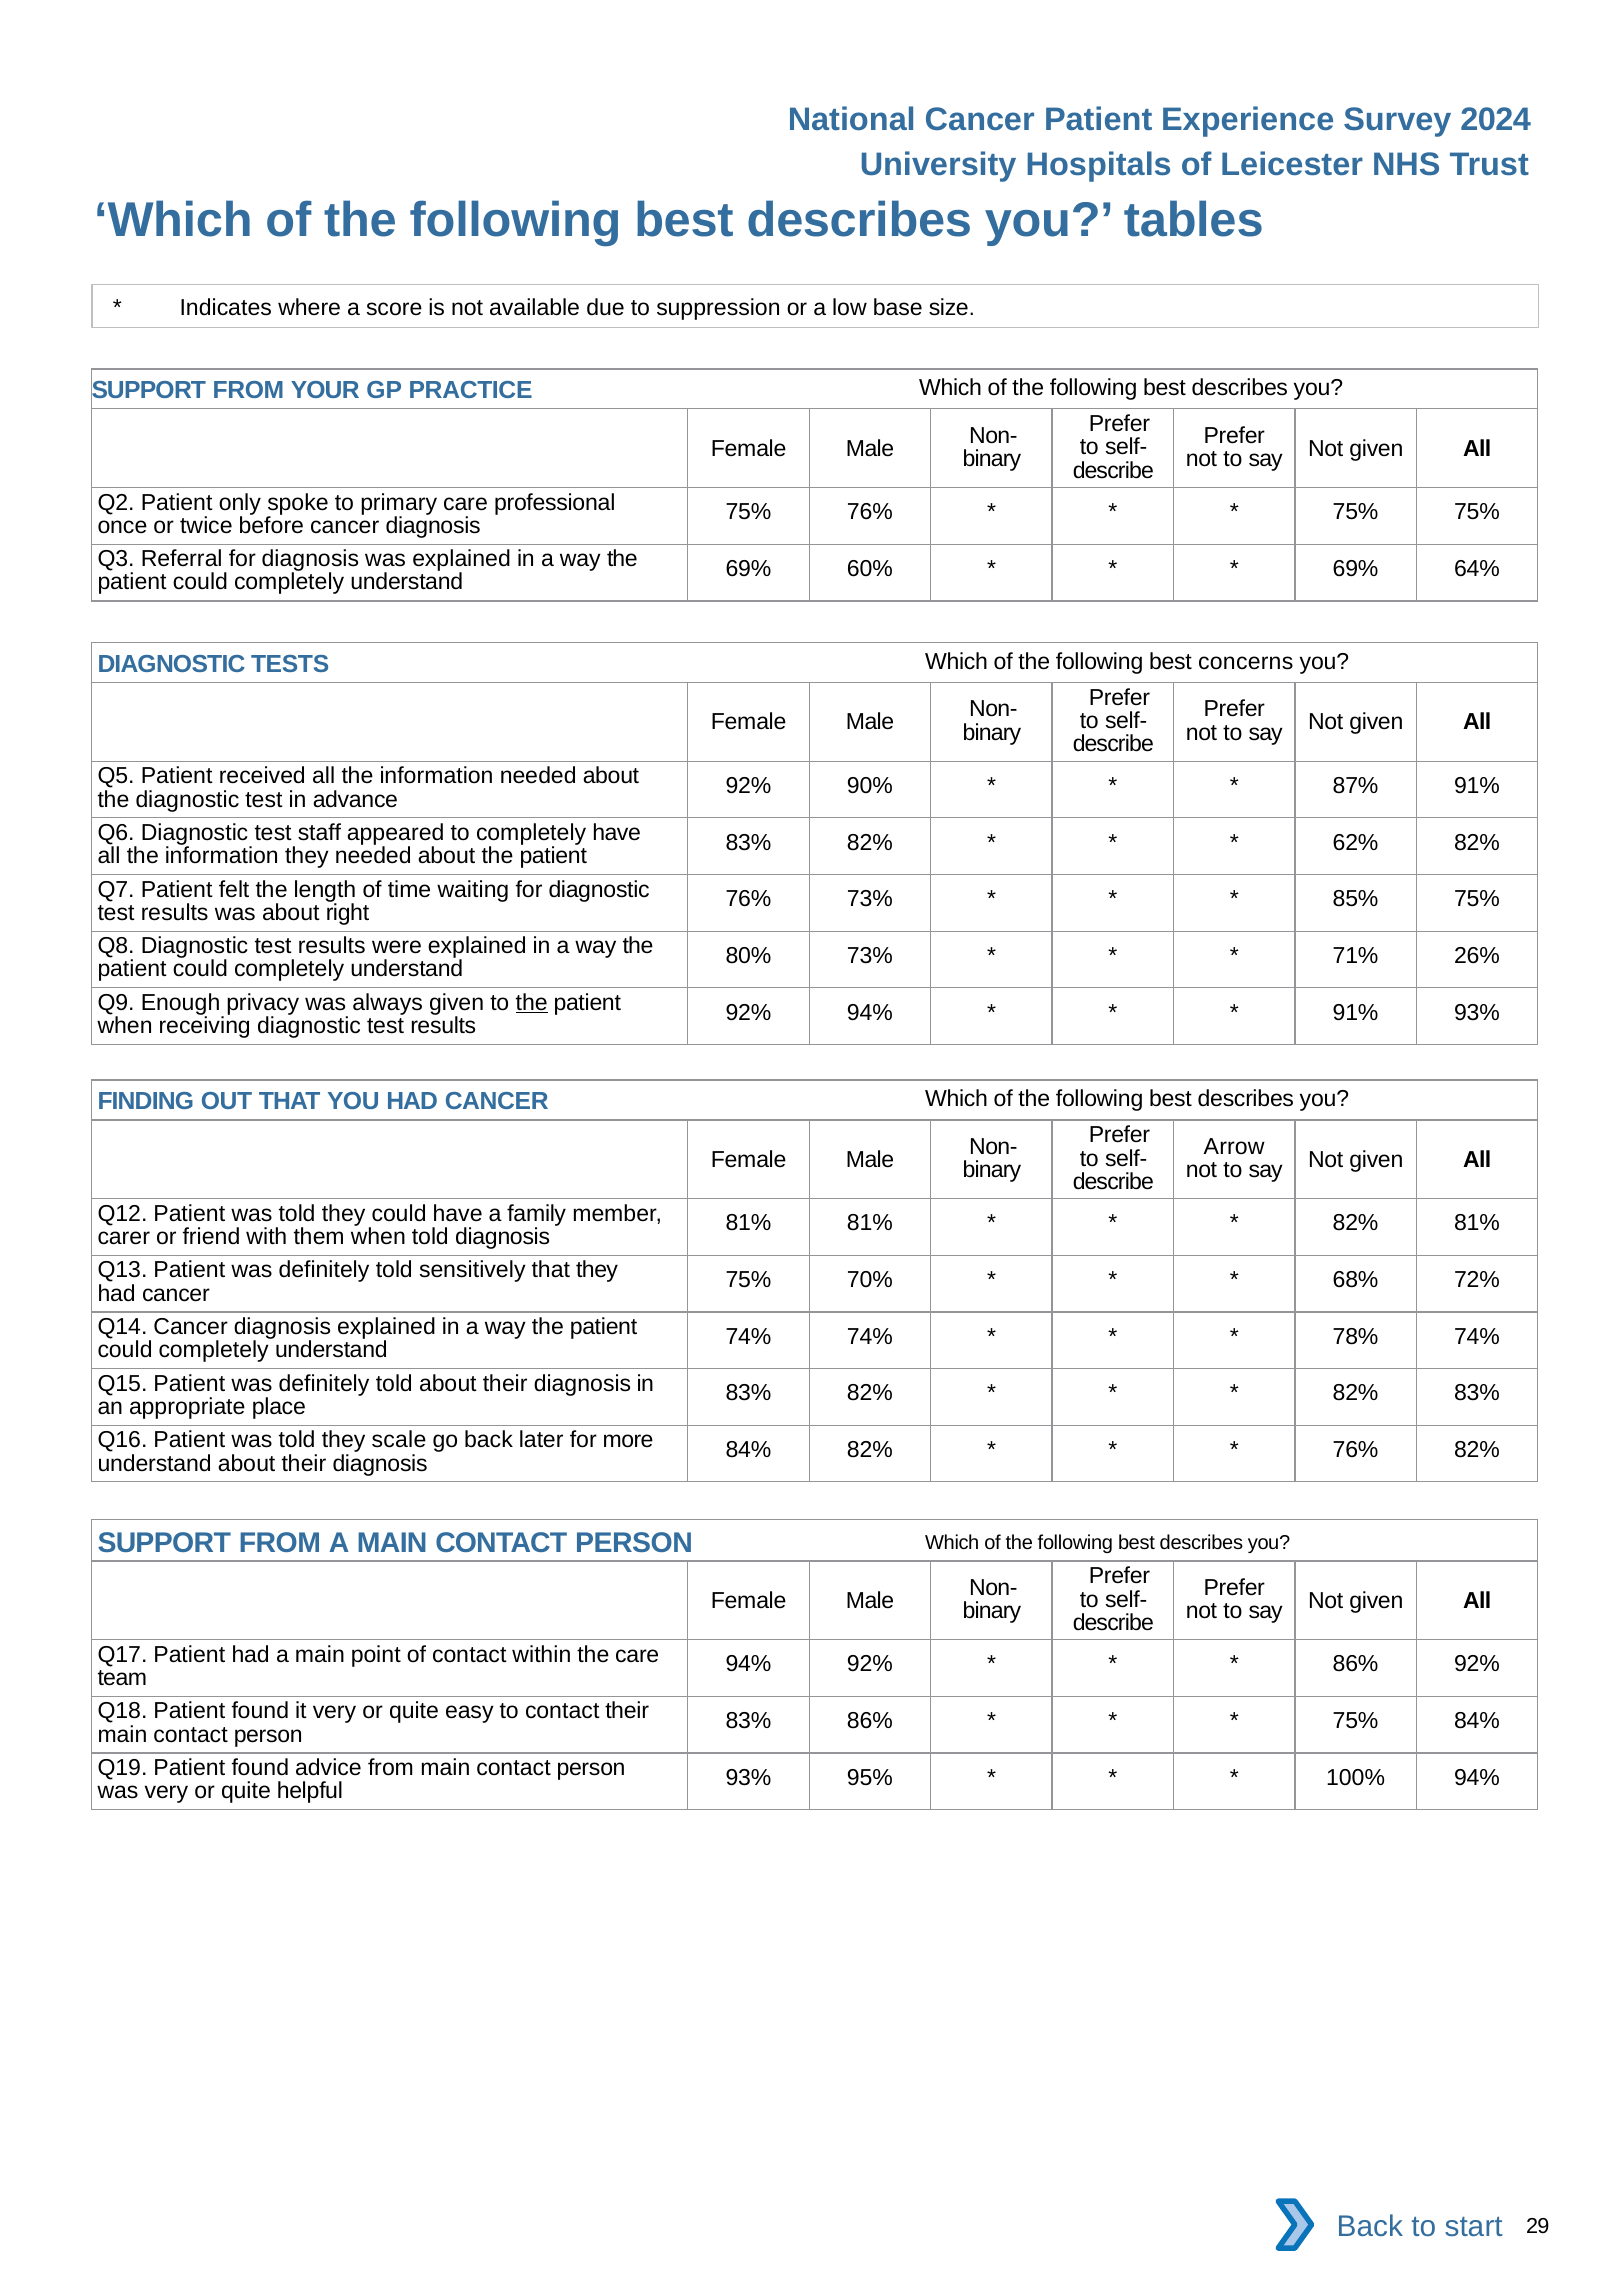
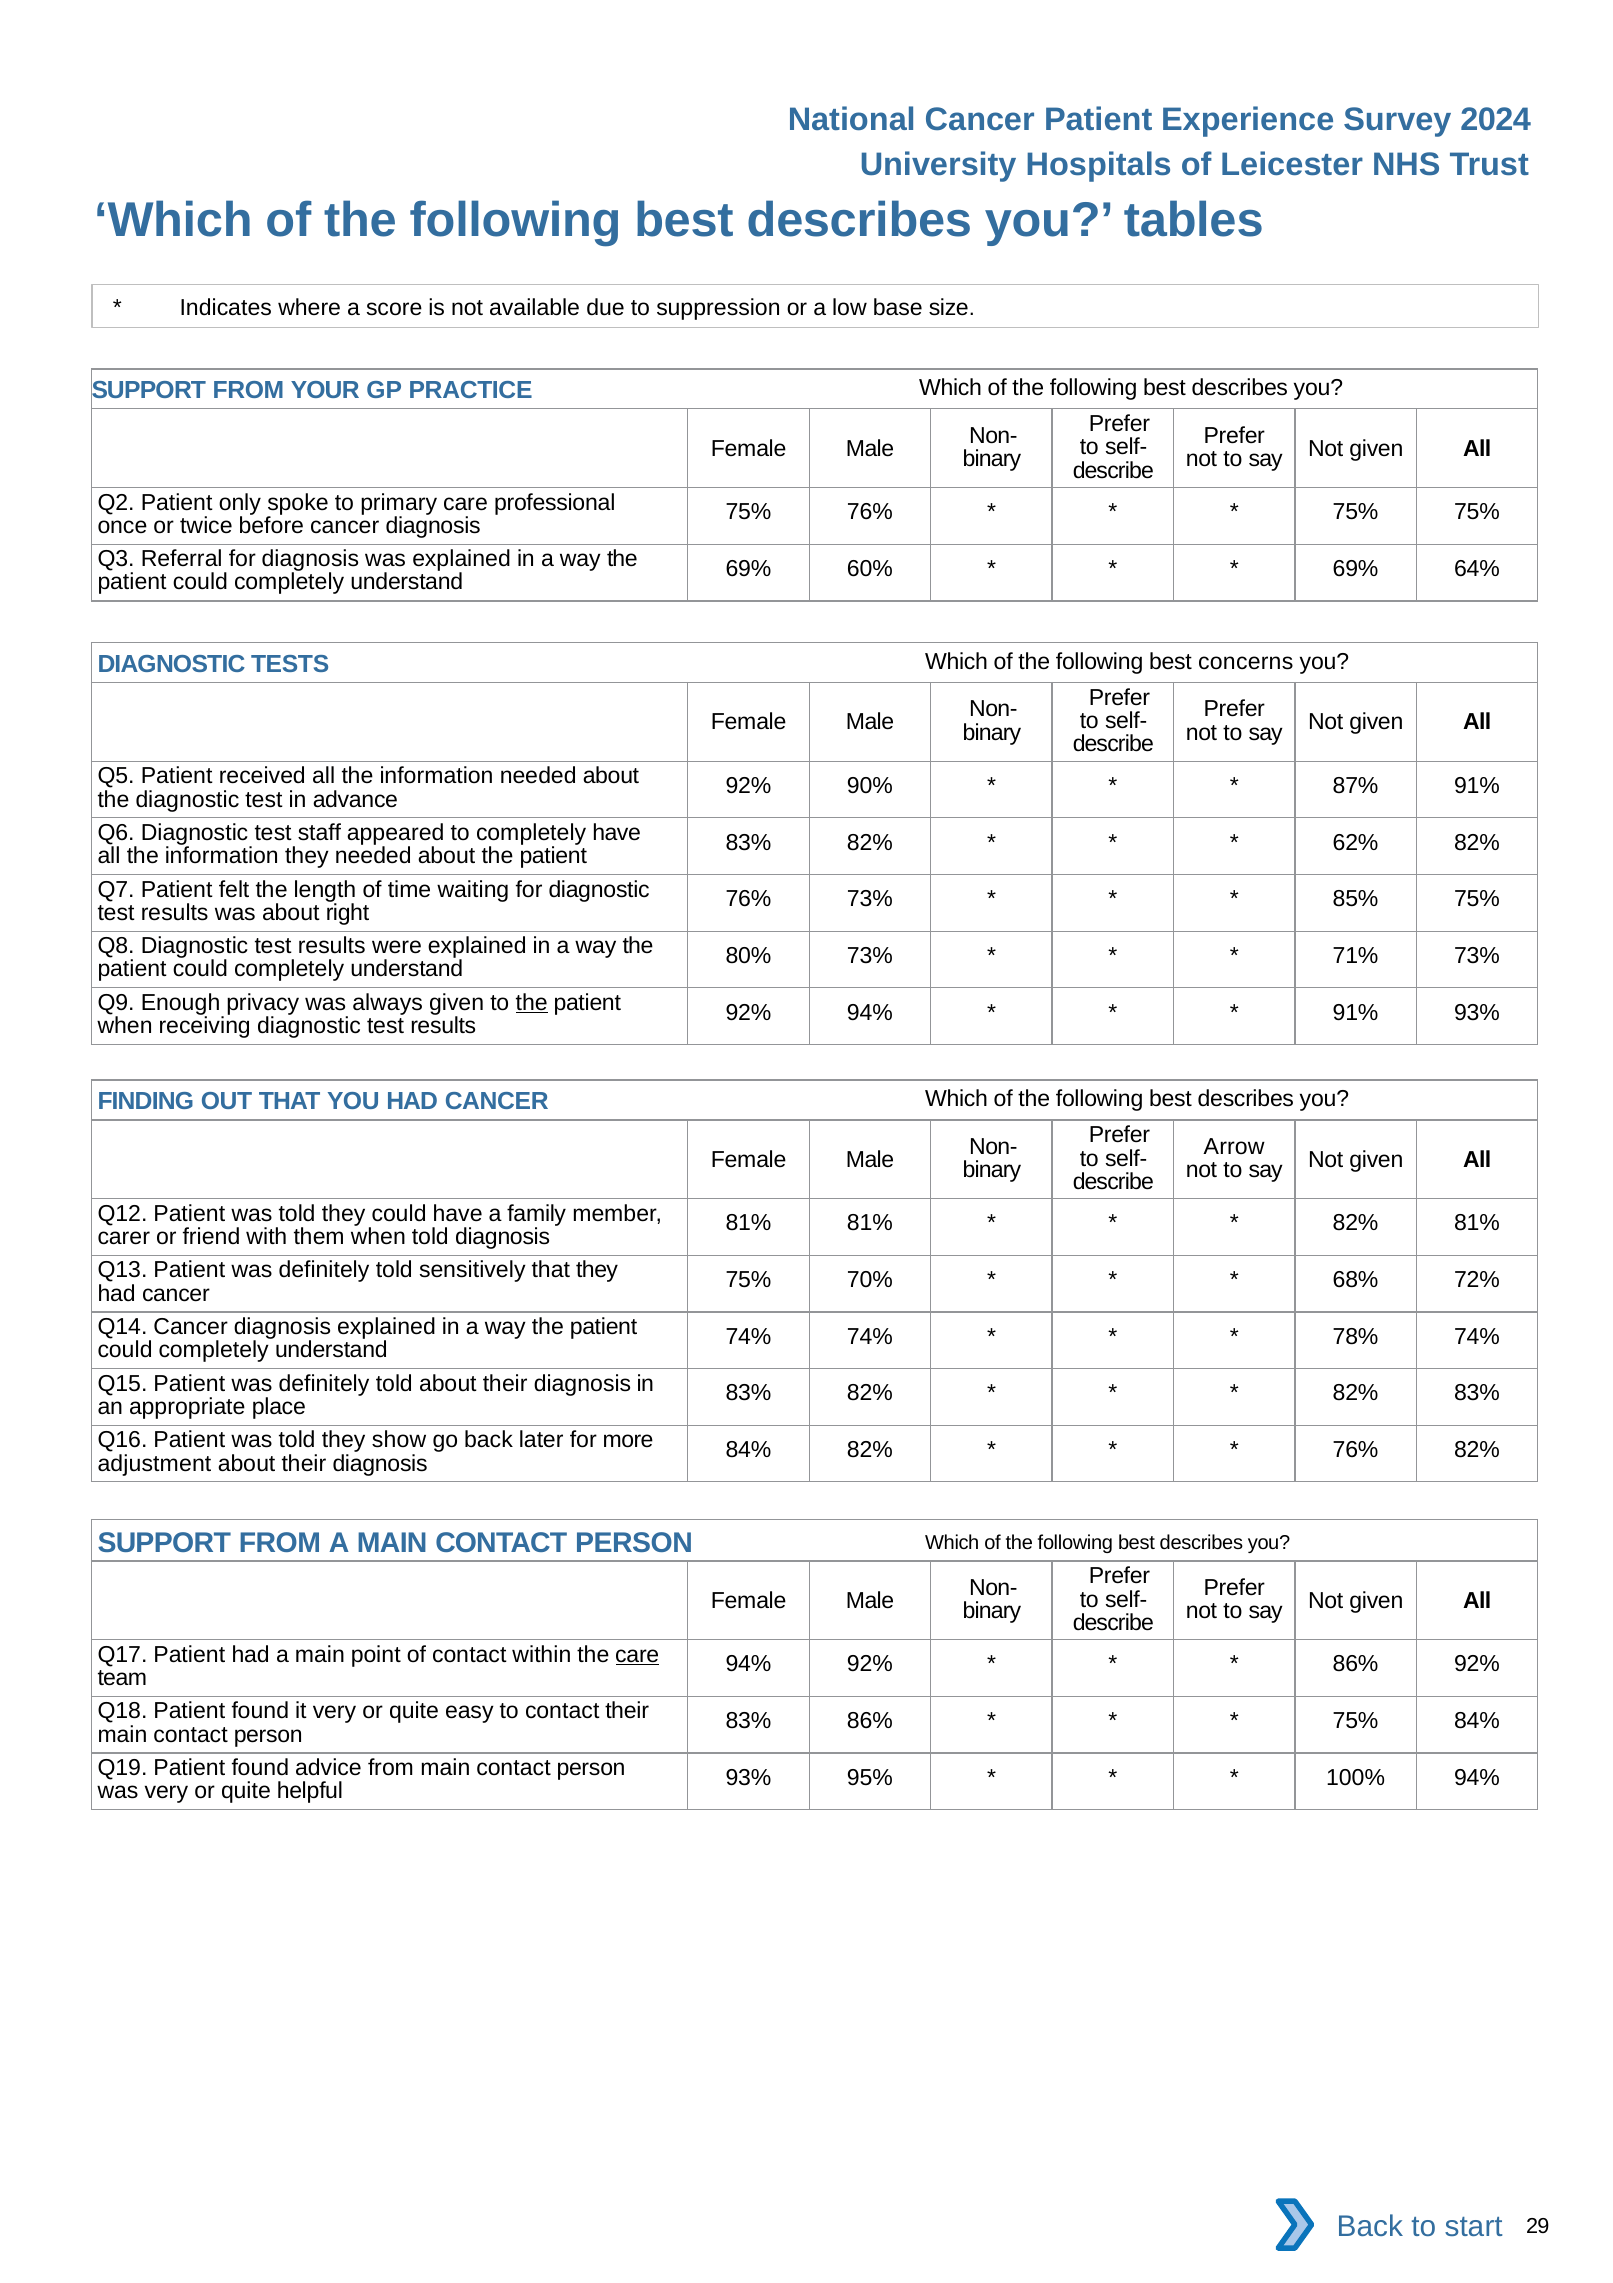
71% 26%: 26% -> 73% (1477, 956)
scale: scale -> show (399, 1440)
understand: understand -> adjustment (154, 1463)
care underline: none -> present (637, 1654)
